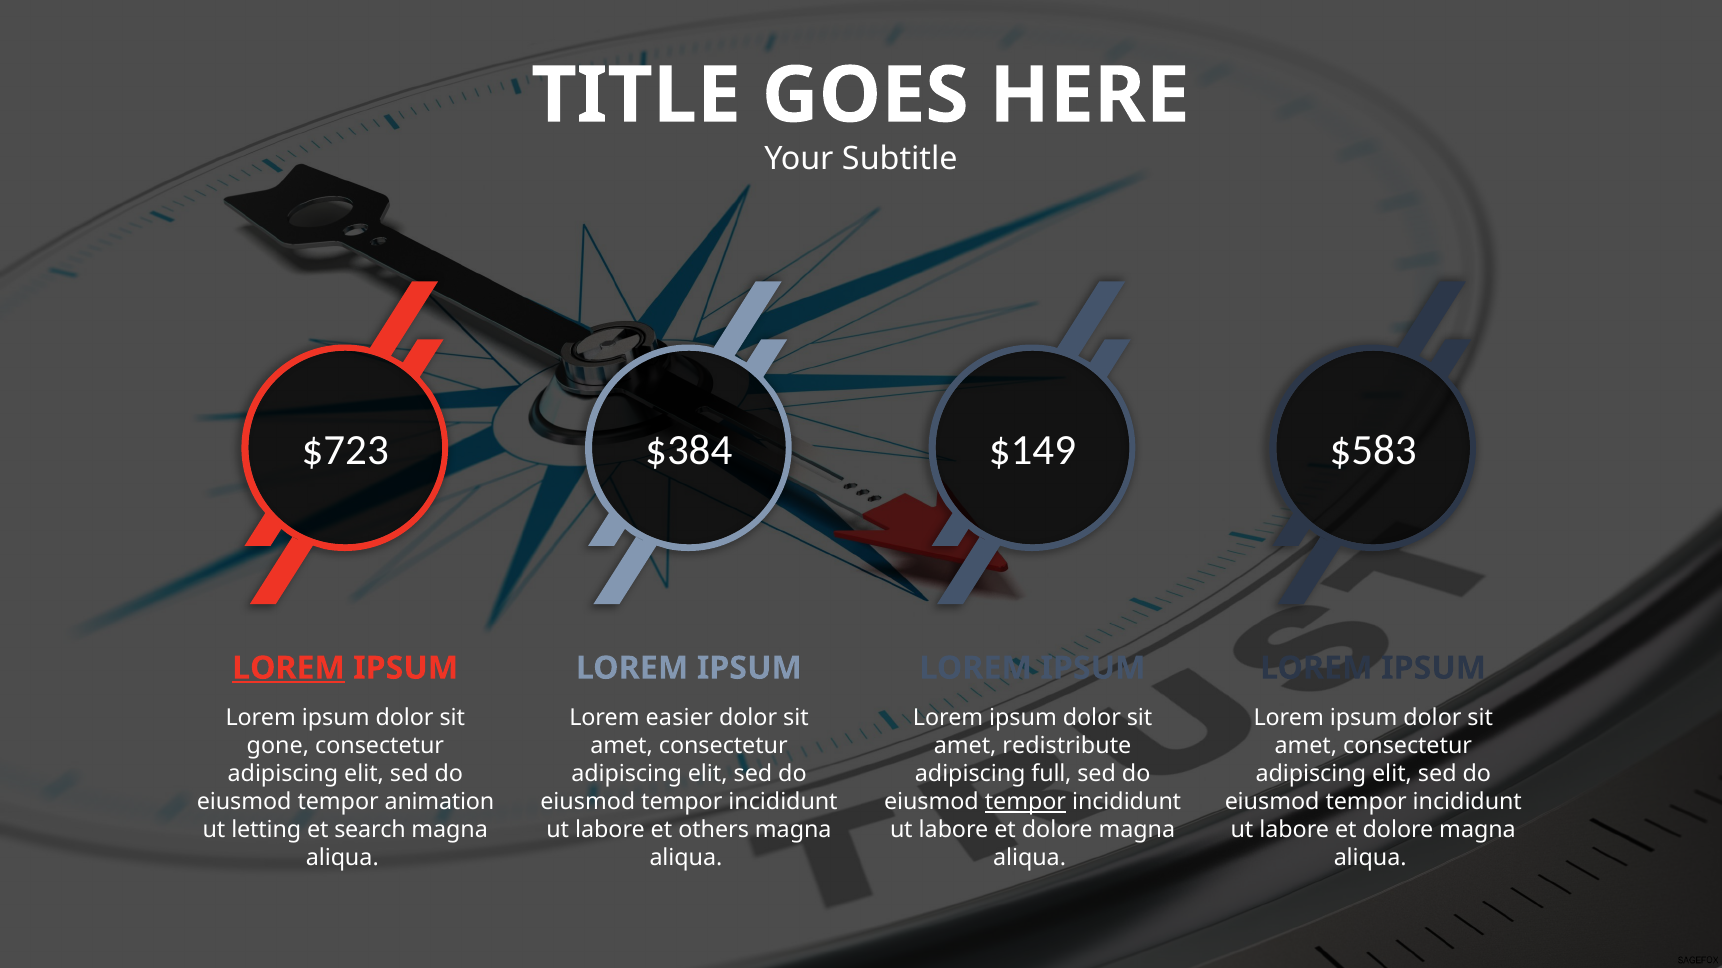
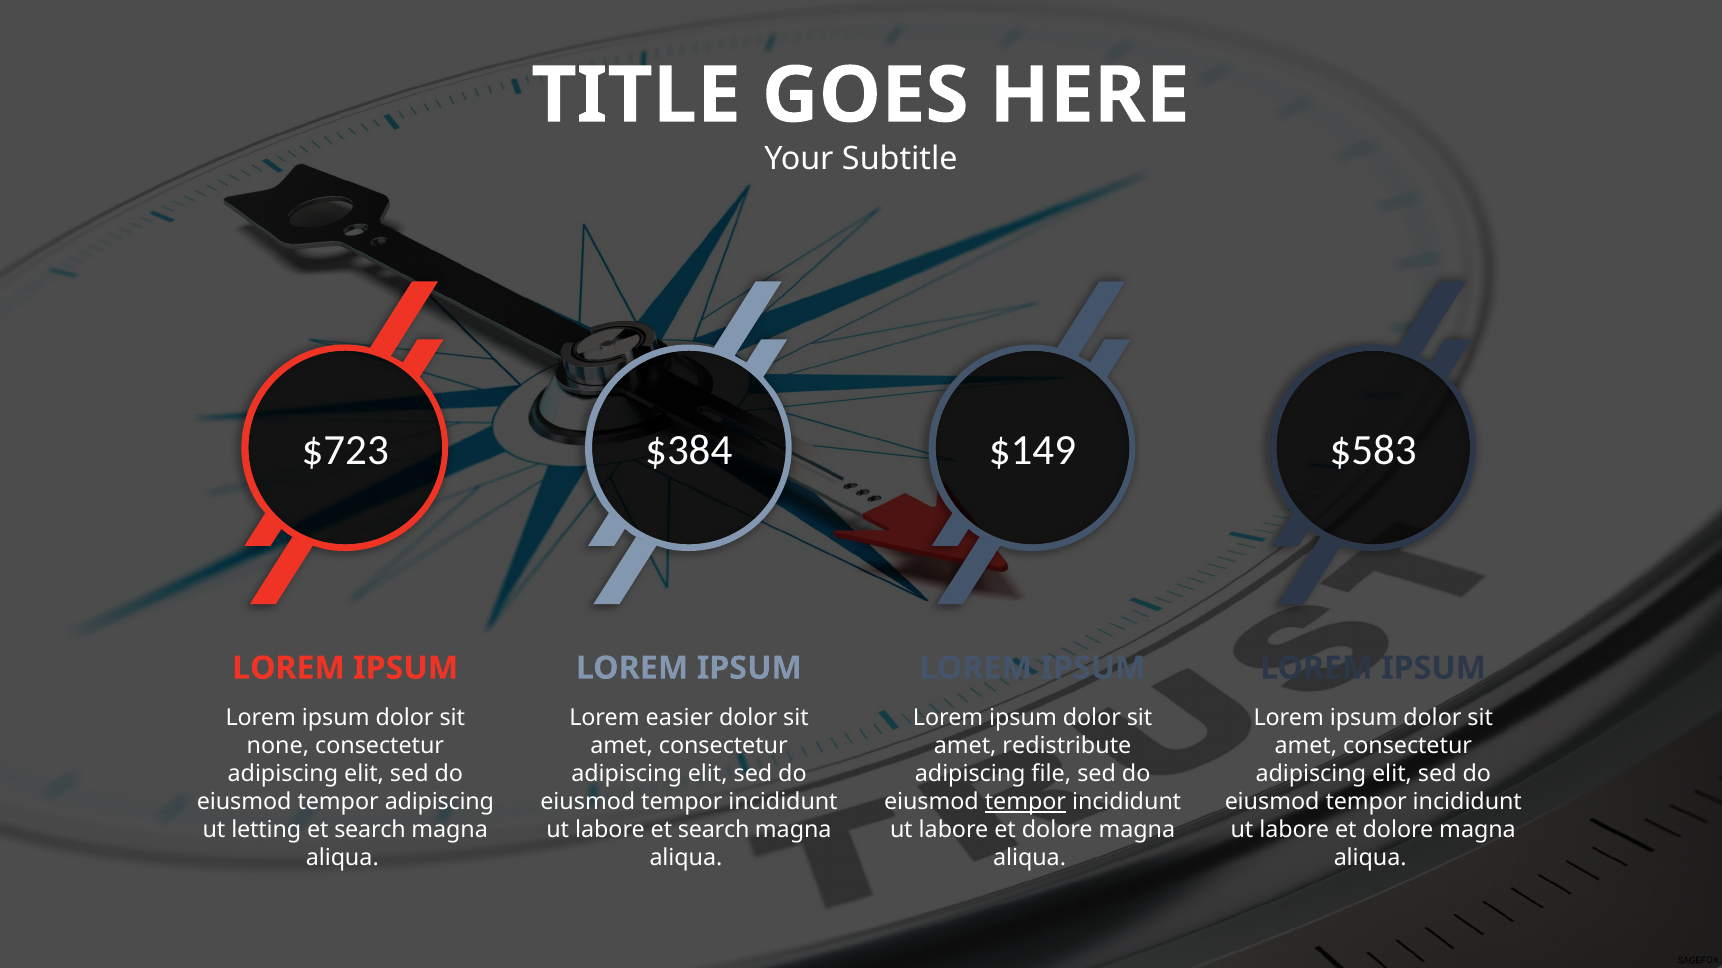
LOREM underline: present -> none (289, 668)
gone: gone -> none (278, 746)
full: full -> file (1051, 774)
tempor animation: animation -> adipiscing (439, 802)
labore et others: others -> search (714, 830)
